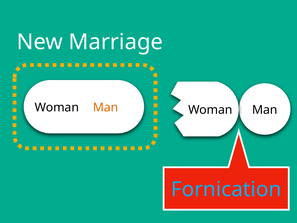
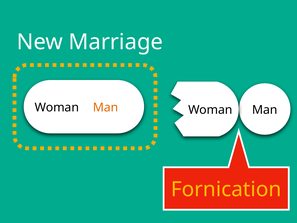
Fornication colour: light blue -> yellow (226, 189)
